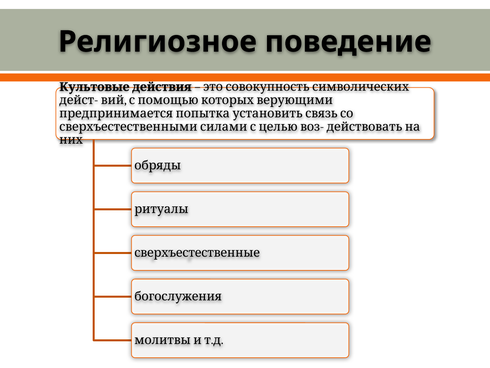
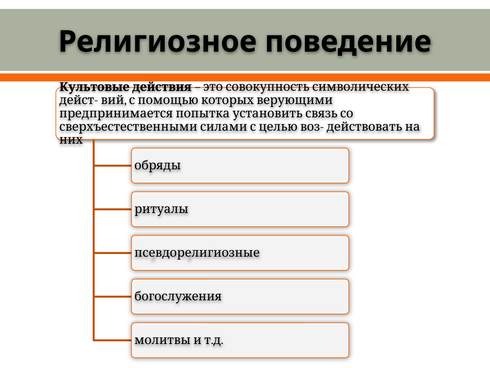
сверхъестественные: сверхъестественные -> псевдорелигиозные (197, 252)
